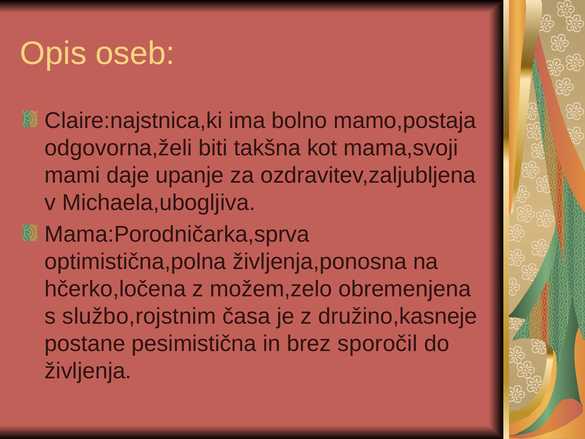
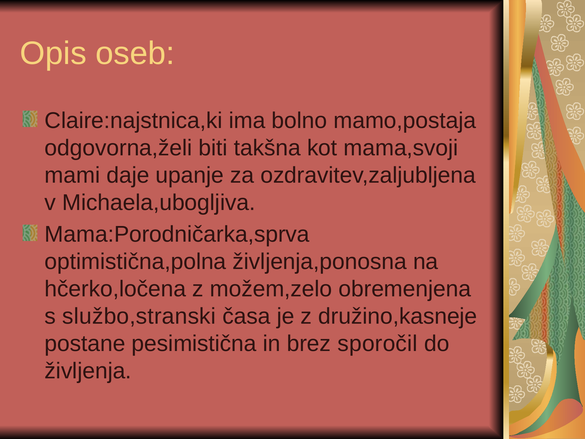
službo,rojstnim: službo,rojstnim -> službo,stranski (139, 316)
